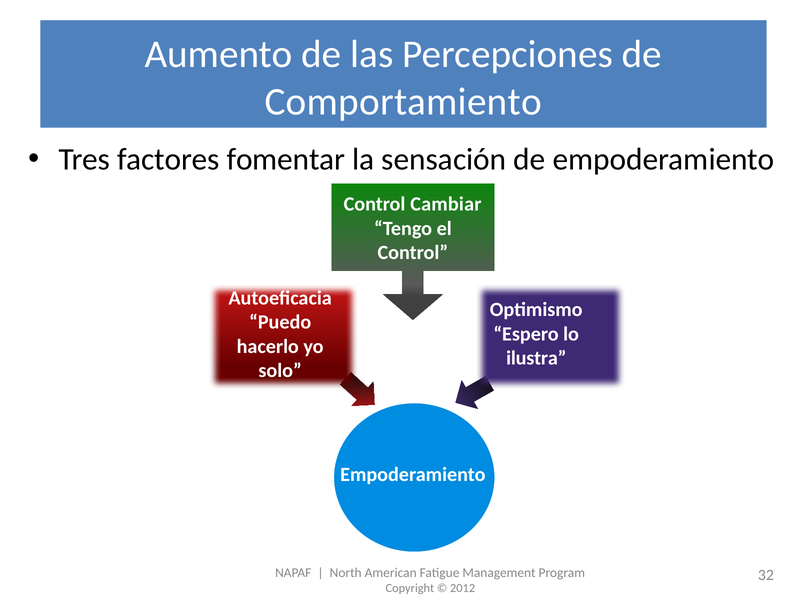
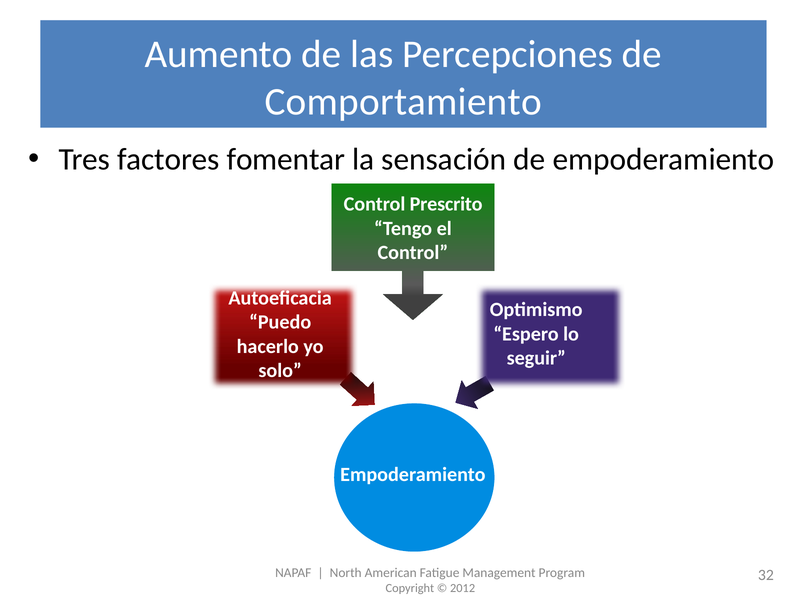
Cambiar: Cambiar -> Prescrito (446, 204)
ilustra: ilustra -> seguir (536, 358)
